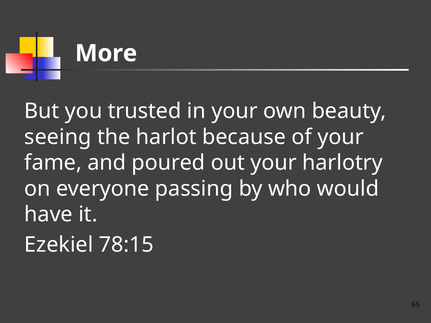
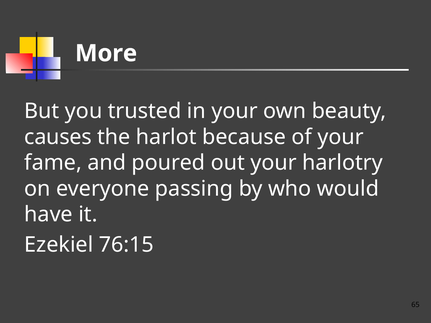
seeing: seeing -> causes (58, 137)
78:15: 78:15 -> 76:15 (126, 245)
